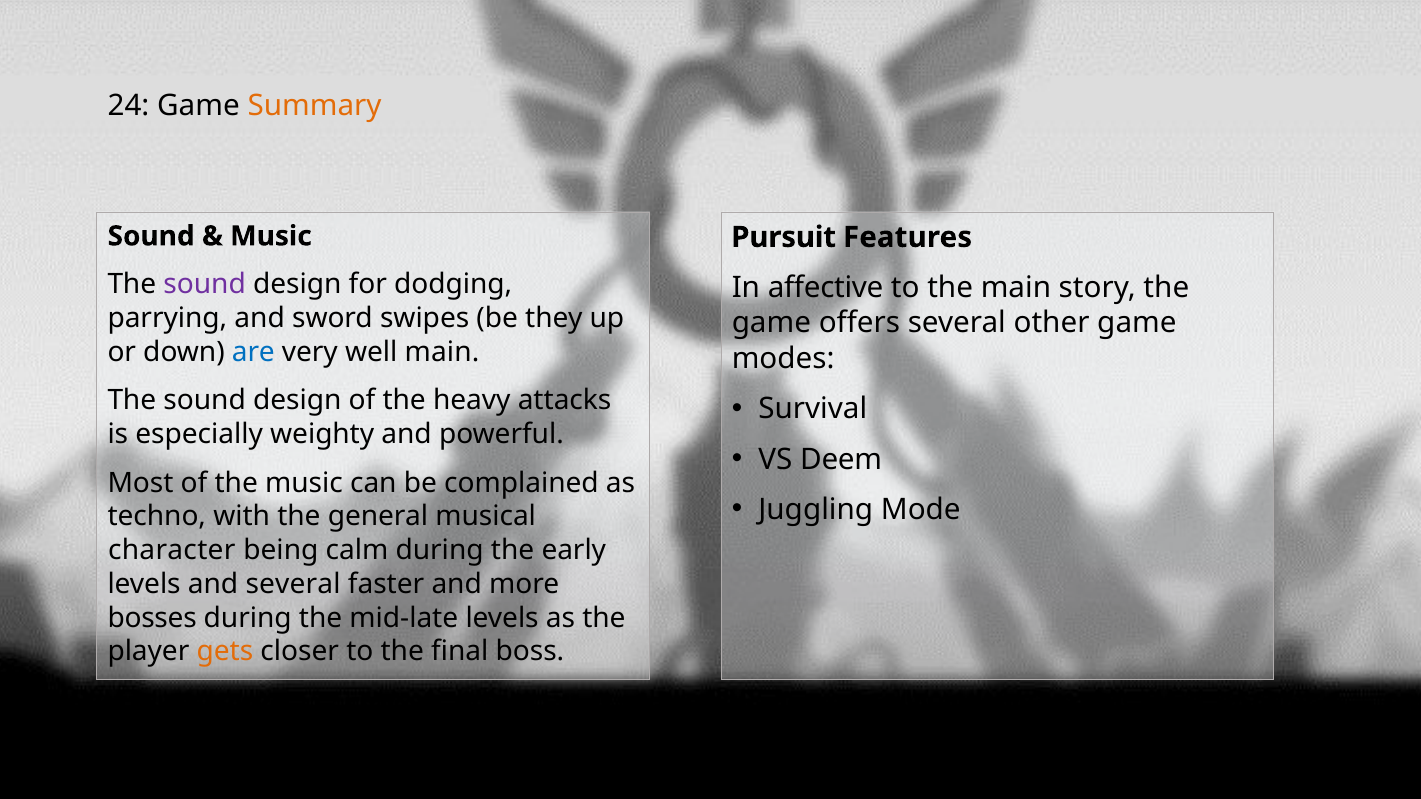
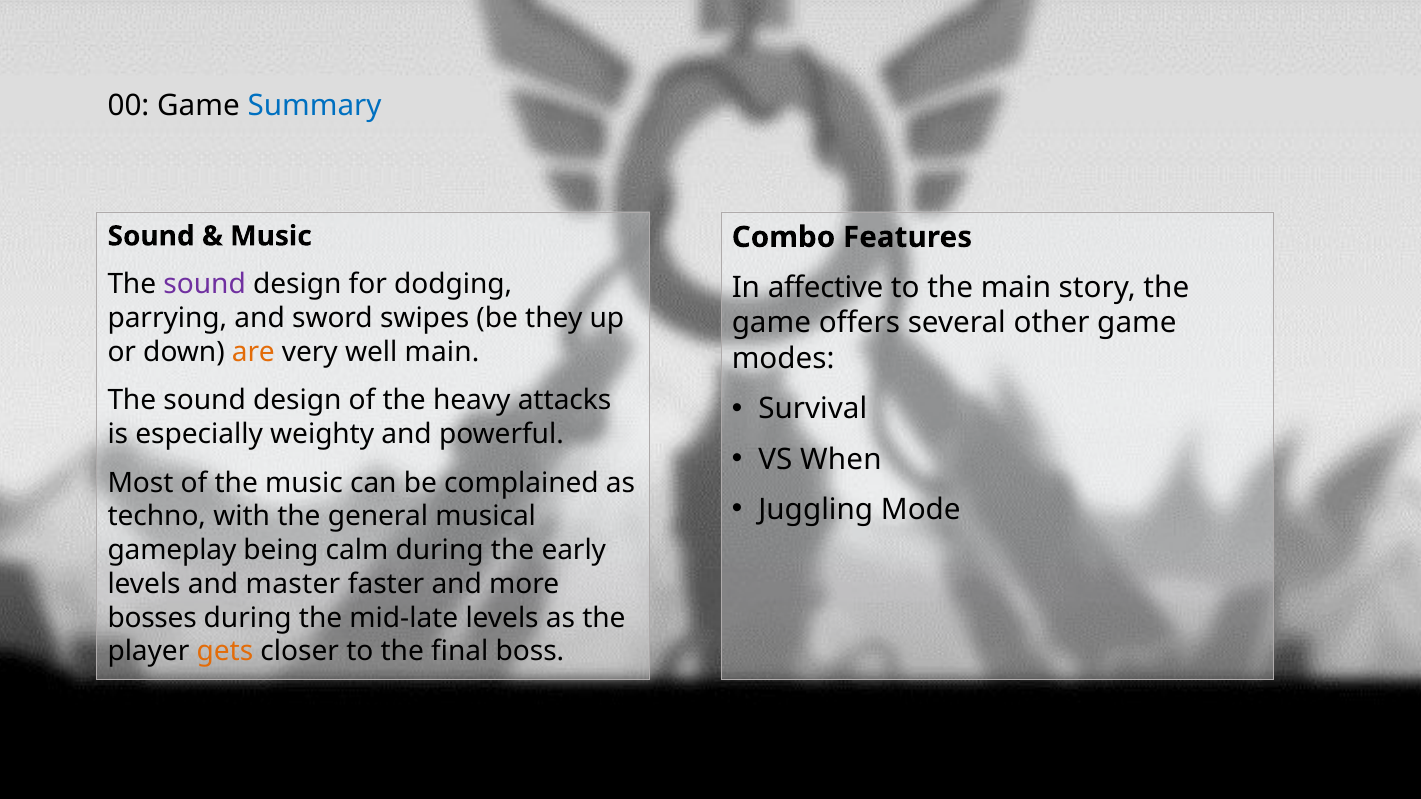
24: 24 -> 00 (128, 105)
Summary colour: orange -> blue (315, 105)
Pursuit: Pursuit -> Combo (784, 237)
are colour: blue -> orange (253, 352)
Deem: Deem -> When (841, 460)
character: character -> gameplay (172, 551)
and several: several -> master (293, 584)
